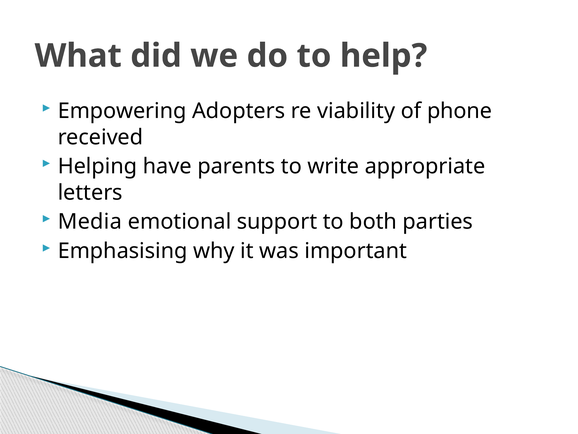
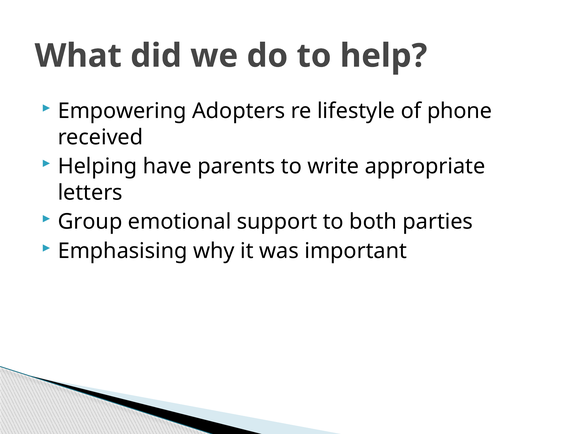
viability: viability -> lifestyle (356, 111)
Media: Media -> Group (90, 222)
